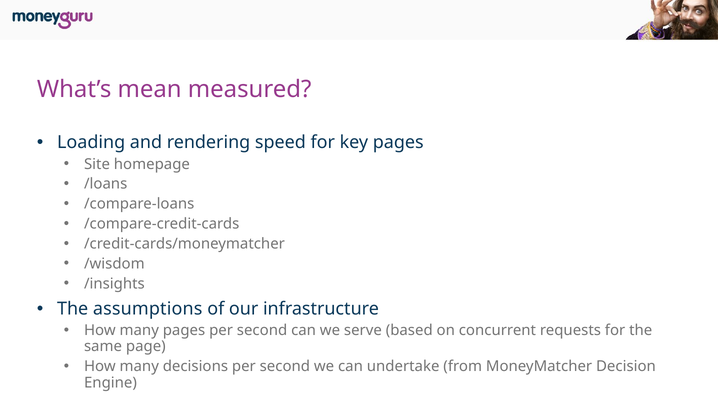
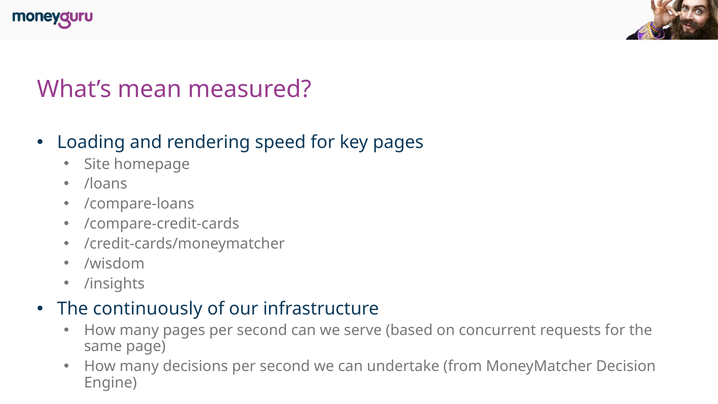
assumptions: assumptions -> continuously (148, 309)
